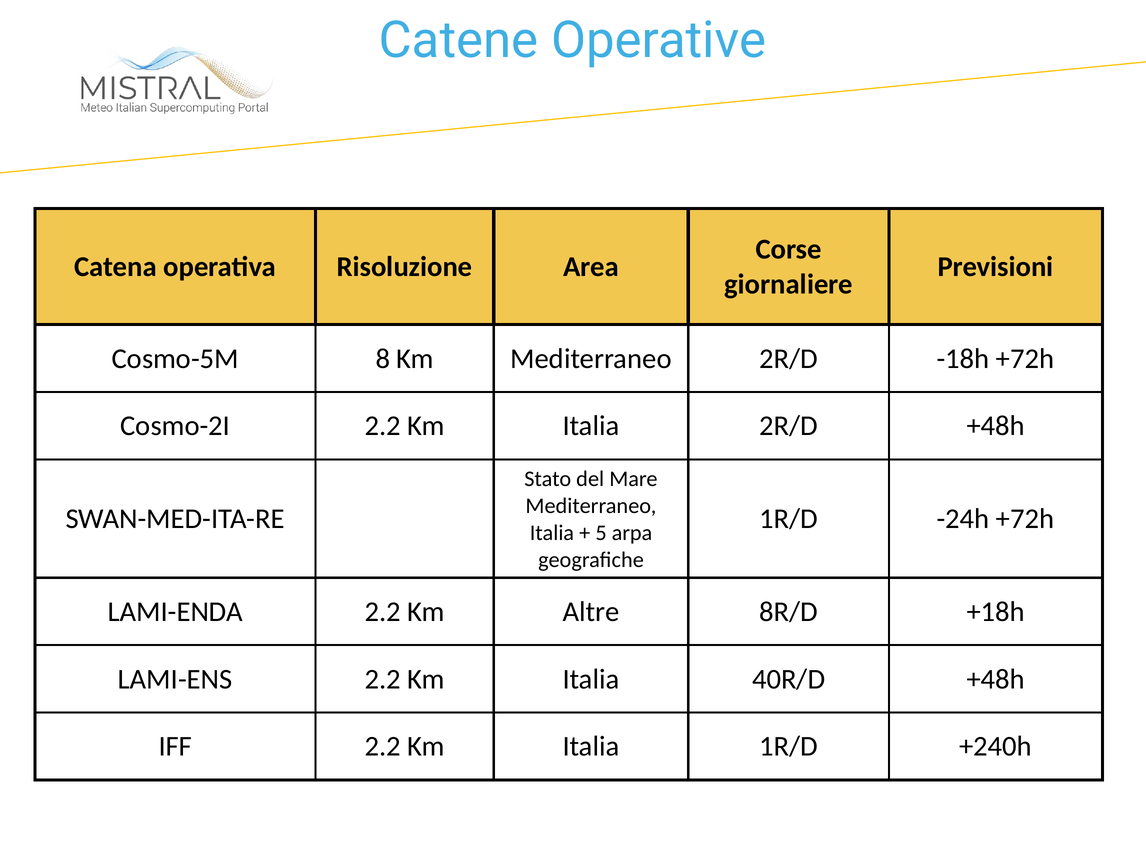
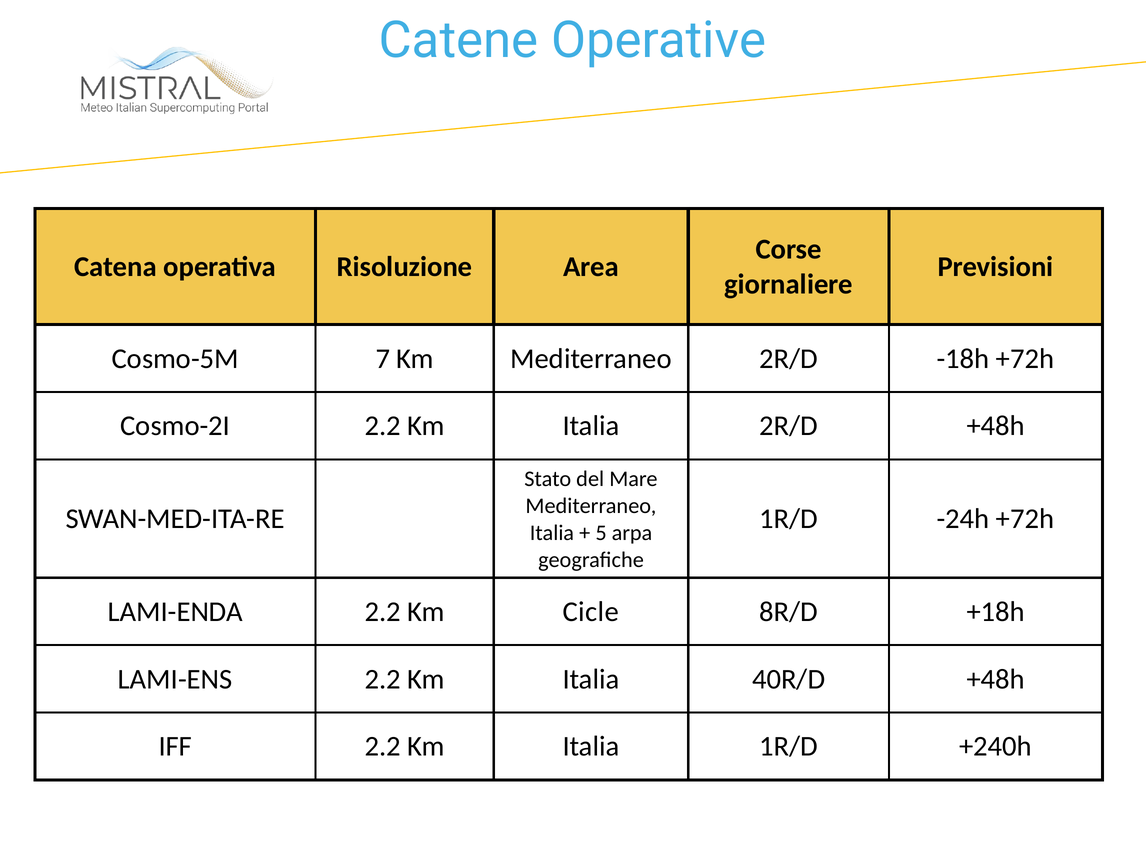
8: 8 -> 7 (383, 359)
Altre: Altre -> Cicle (591, 612)
